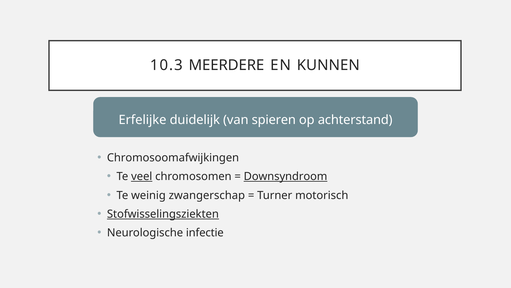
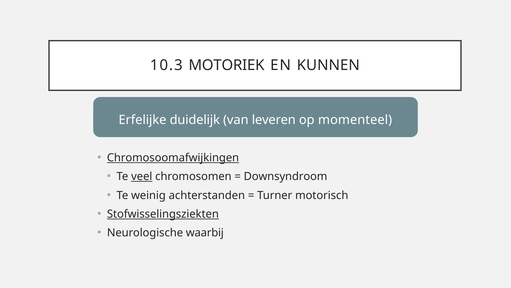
MEERDERE: MEERDERE -> MOTORIEK (226, 65)
spieren: spieren -> leveren (274, 120)
achterstand: achterstand -> momenteel (355, 120)
Chromosoomafwijkingen underline: none -> present (173, 157)
Downsyndroom underline: present -> none (286, 176)
zwangerschap: zwangerschap -> achterstanden (207, 195)
infectie: infectie -> waarbij (205, 232)
